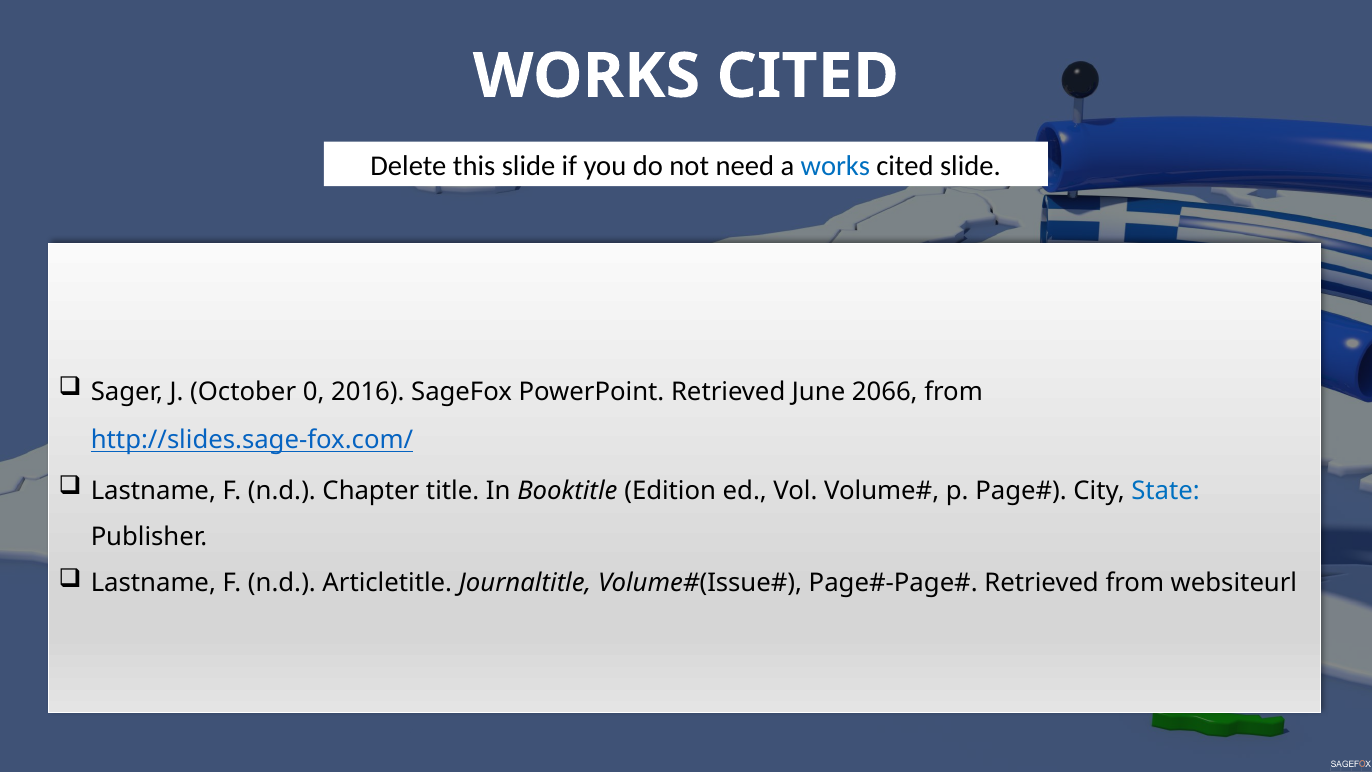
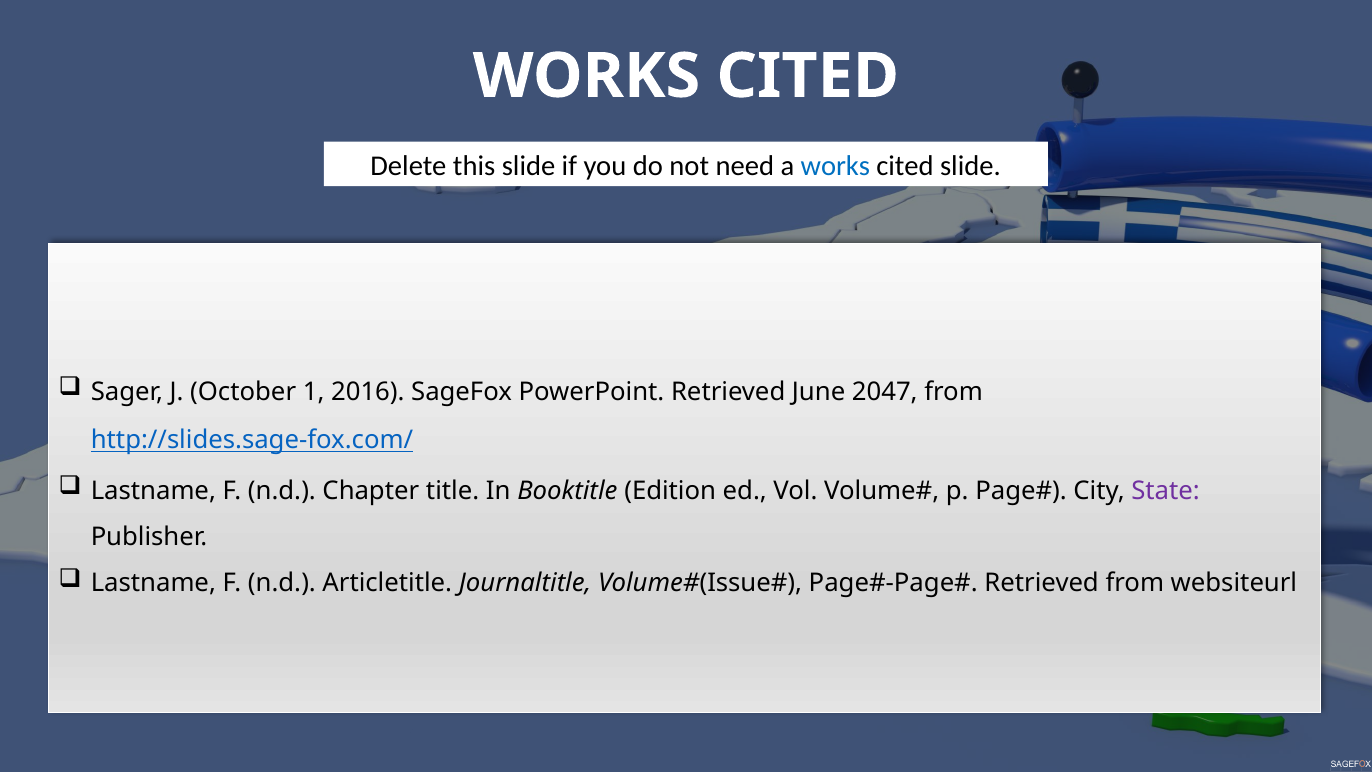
0: 0 -> 1 (314, 392)
2066: 2066 -> 2047 (885, 392)
State colour: blue -> purple (1166, 490)
